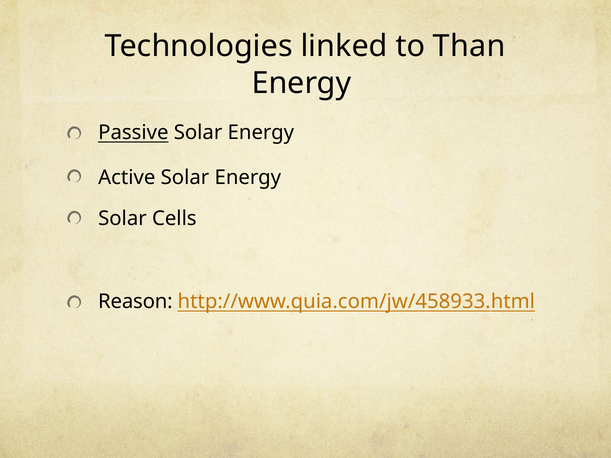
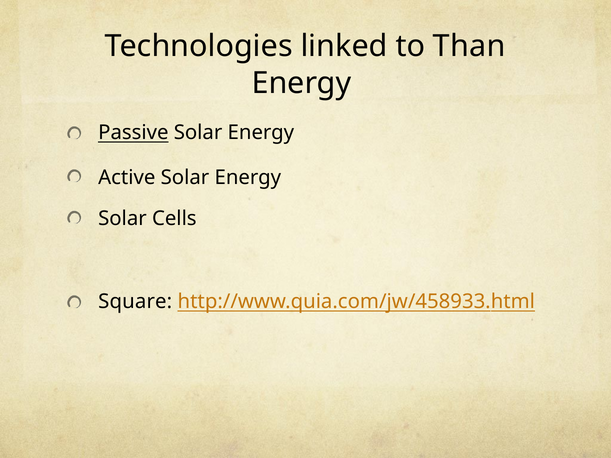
Reason: Reason -> Square (135, 302)
